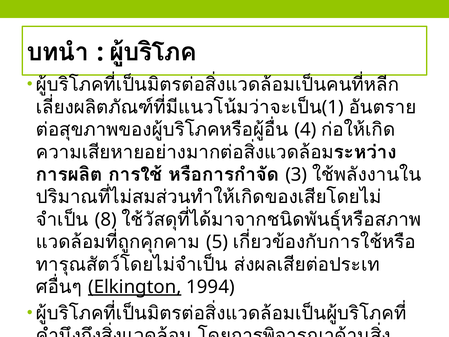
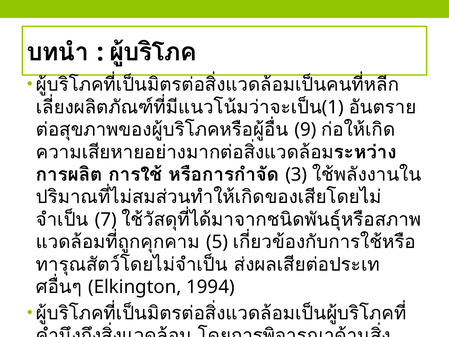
4: 4 -> 9 (305, 130)
8: 8 -> 7 (106, 219)
Elkington underline: present -> none (135, 287)
